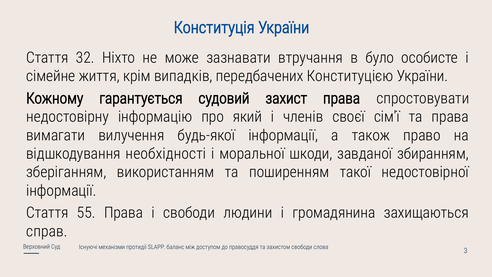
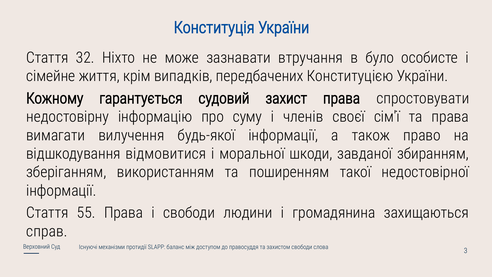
який: який -> суму (247, 117)
необхідності: необхідності -> відмовитися (166, 154)
